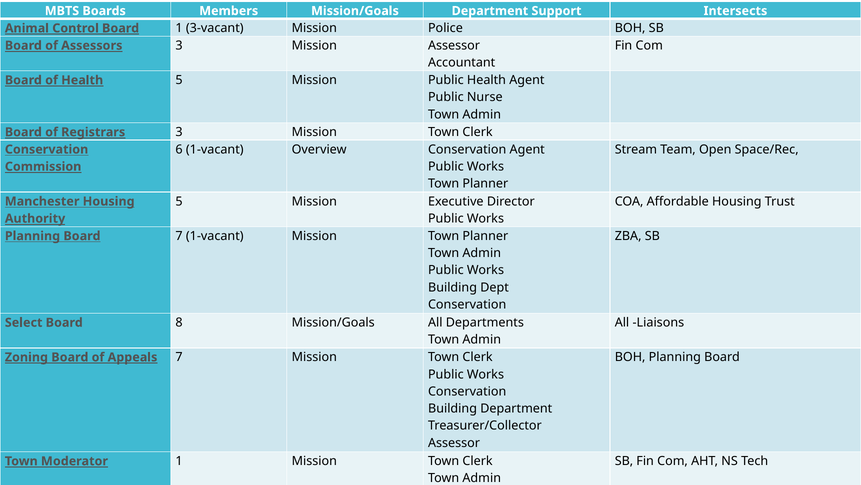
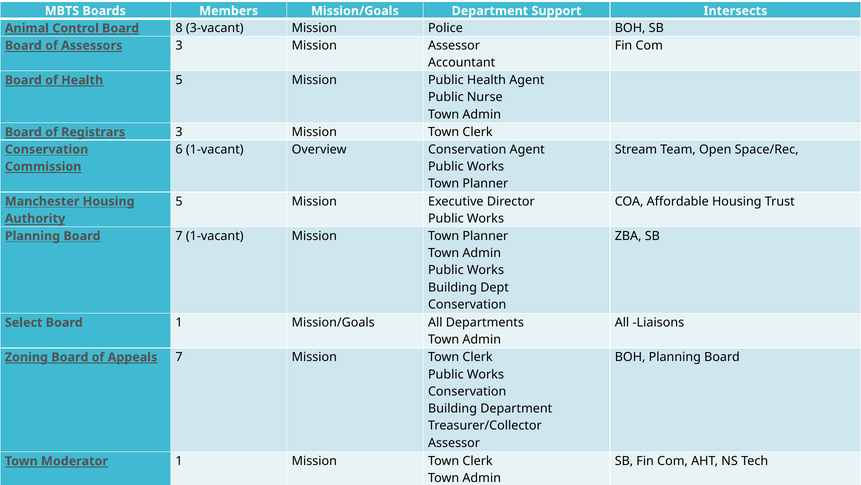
1: 1 -> 8 (179, 28)
Board 8: 8 -> 1 (179, 322)
